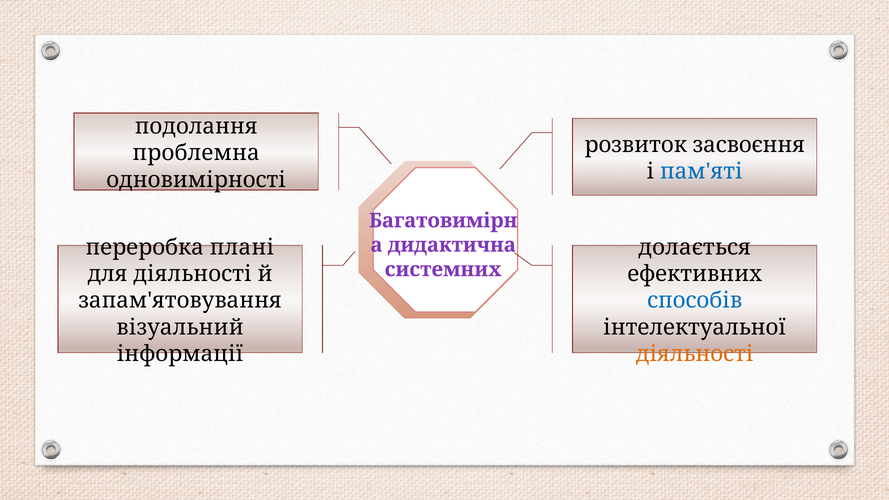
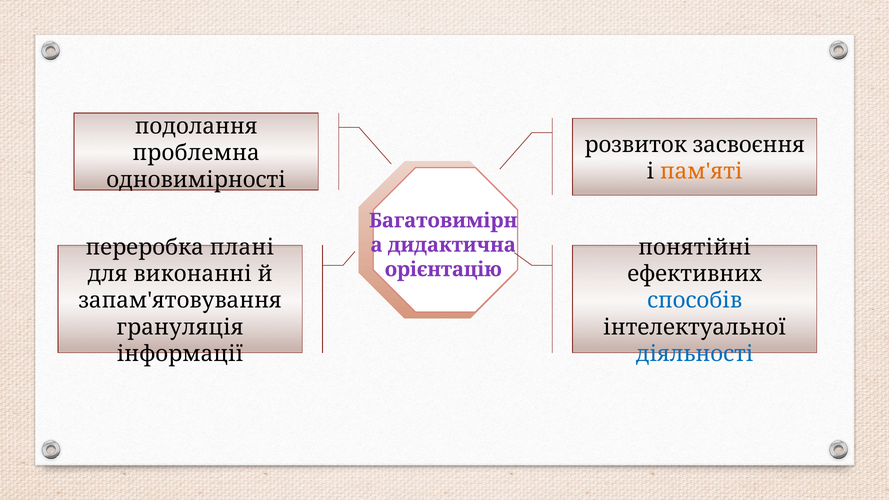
пам'яті colour: blue -> orange (701, 172)
долається: долається -> понятійні (695, 247)
системних: системних -> орієнтацію (443, 269)
для діяльності: діяльності -> виконанні (193, 274)
візуальний: візуальний -> грануляція (180, 327)
діяльності colour: orange -> blue (695, 354)
